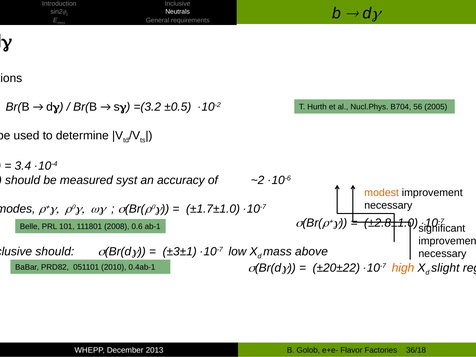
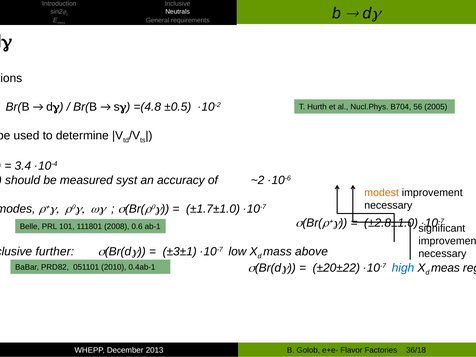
=(3.2: =(3.2 -> =(4.8 (147, 107)
should: should -> further (55, 252)
high colour: orange -> blue (403, 268)
slight: slight -> meas (445, 268)
